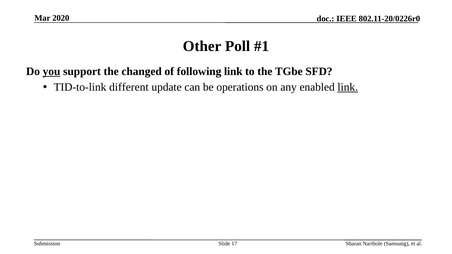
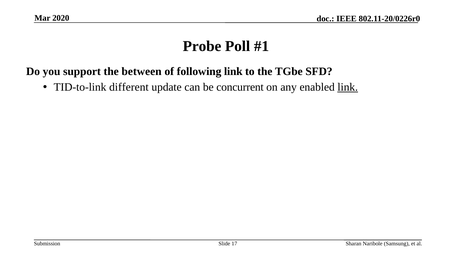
Other: Other -> Probe (202, 46)
you underline: present -> none (52, 71)
changed: changed -> between (142, 71)
operations: operations -> concurrent (240, 87)
